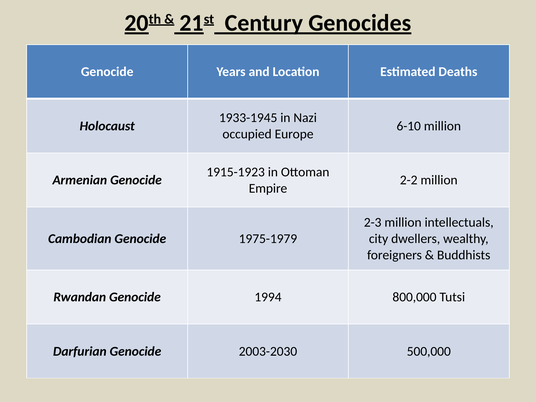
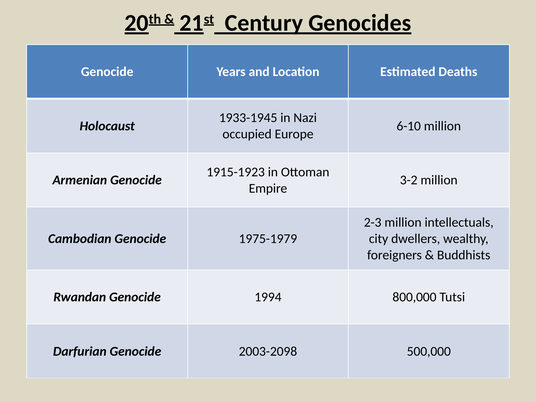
2-2: 2-2 -> 3-2 (409, 180)
2003-2030: 2003-2030 -> 2003-2098 (268, 351)
